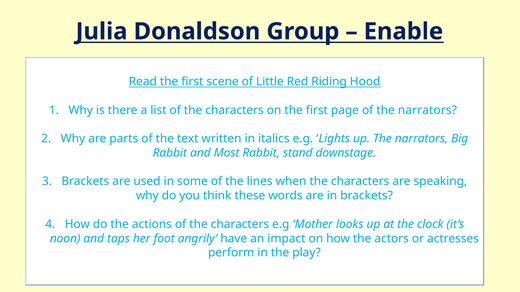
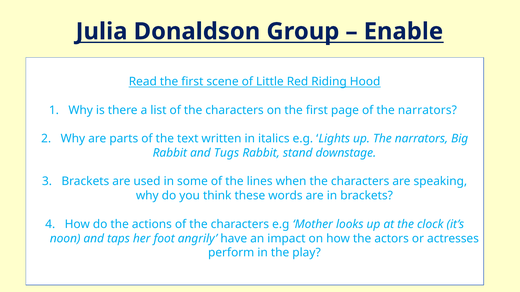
Most: Most -> Tugs (226, 153)
